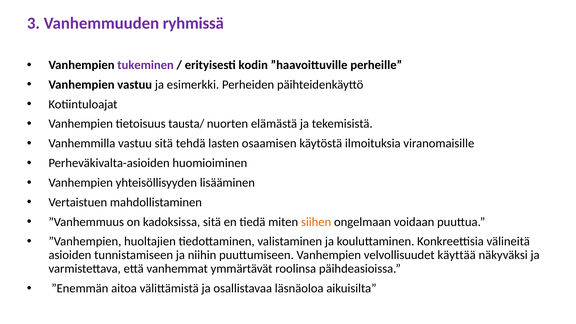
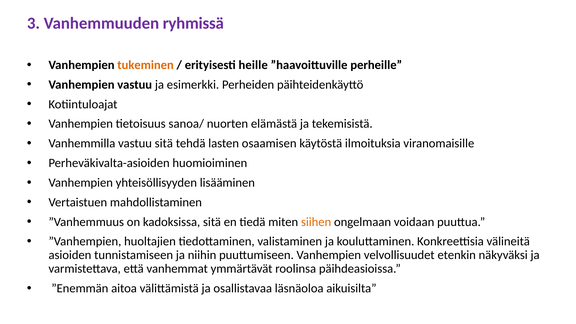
tukeminen colour: purple -> orange (146, 65)
kodin: kodin -> heille (253, 65)
tausta/: tausta/ -> sanoa/ (186, 124)
käyttää: käyttää -> etenkin (457, 255)
